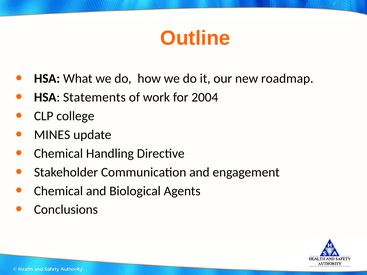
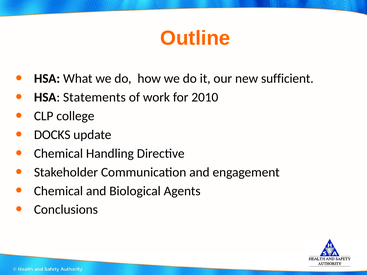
roadmap: roadmap -> sufficient (287, 79)
2004: 2004 -> 2010 (205, 97)
MINES: MINES -> DOCKS (52, 135)
